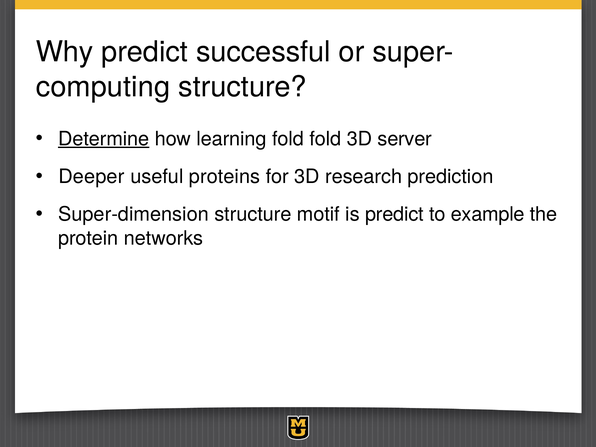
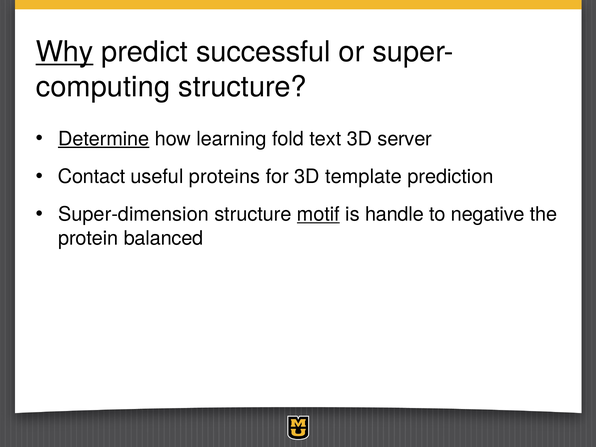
Why underline: none -> present (65, 52)
fold fold: fold -> text (325, 139)
Deeper: Deeper -> Contact (92, 177)
research: research -> template (364, 177)
motif underline: none -> present (318, 214)
is predict: predict -> handle (394, 214)
example: example -> negative (488, 214)
networks: networks -> balanced (164, 238)
